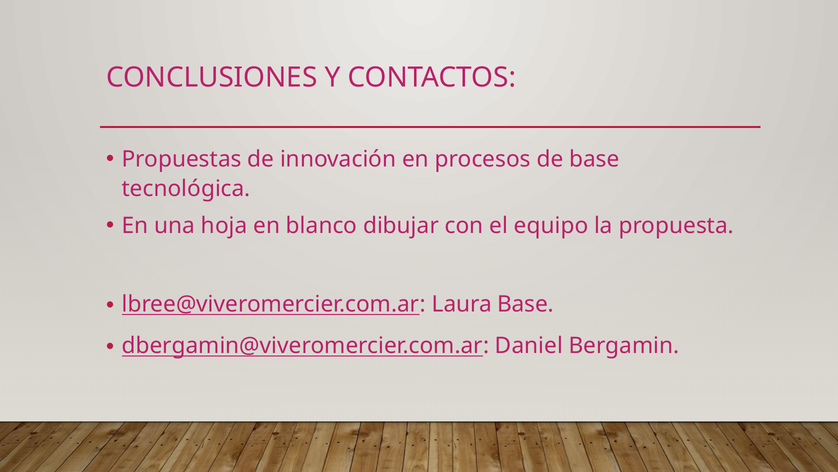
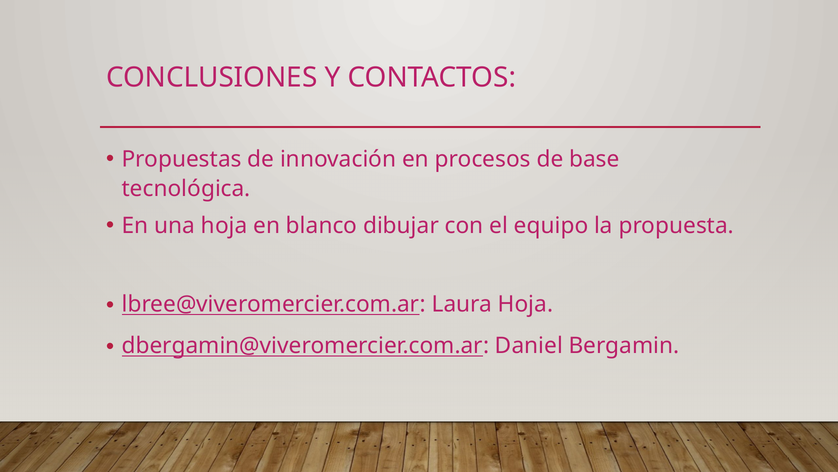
Laura Base: Base -> Hoja (525, 304)
